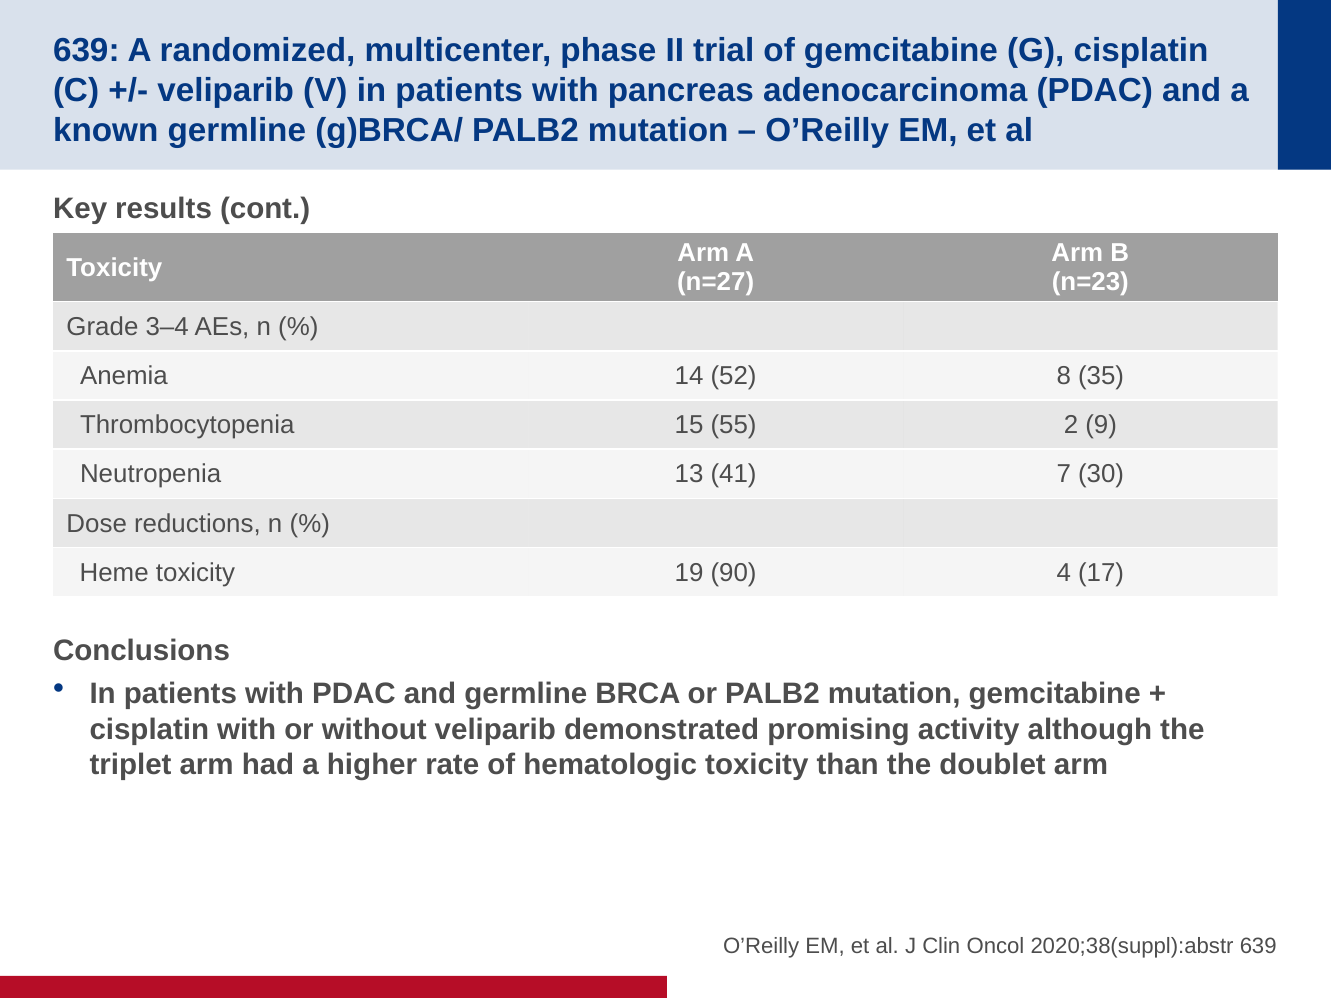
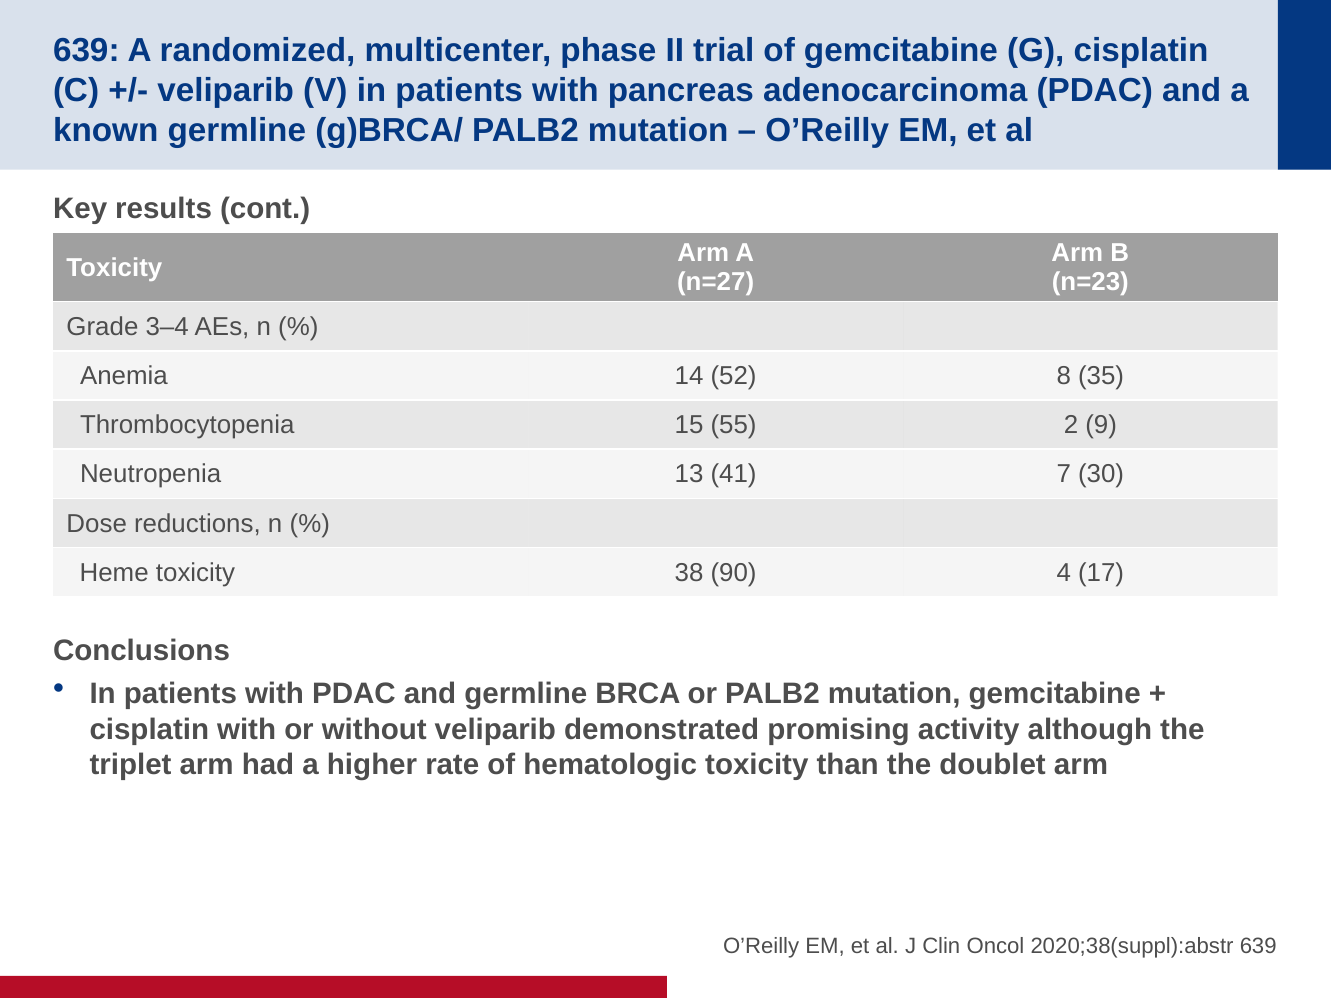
19: 19 -> 38 (689, 573)
